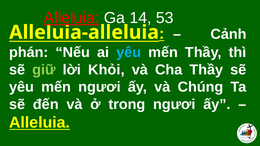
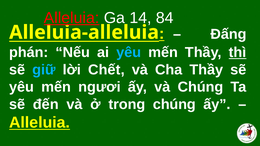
53: 53 -> 84 (165, 18)
Cảnh: Cảnh -> Ðấng (229, 34)
thì underline: none -> present (238, 52)
giữ colour: light green -> light blue (44, 70)
Khỏi: Khỏi -> Chết (106, 70)
trong ngươi: ngươi -> chúng (174, 104)
